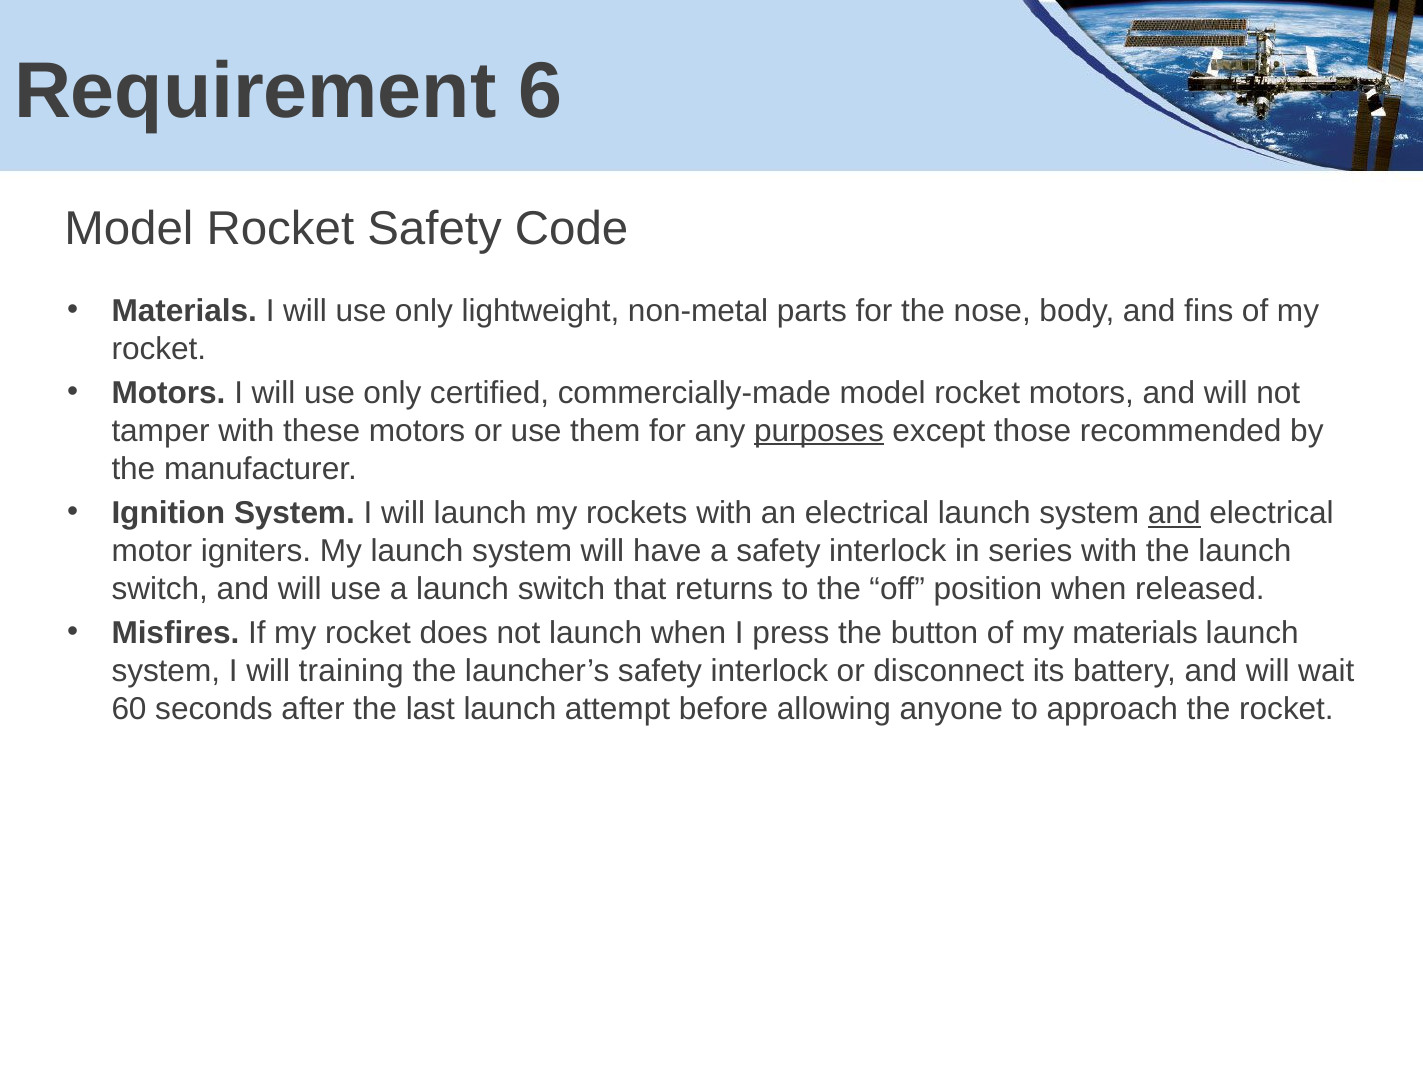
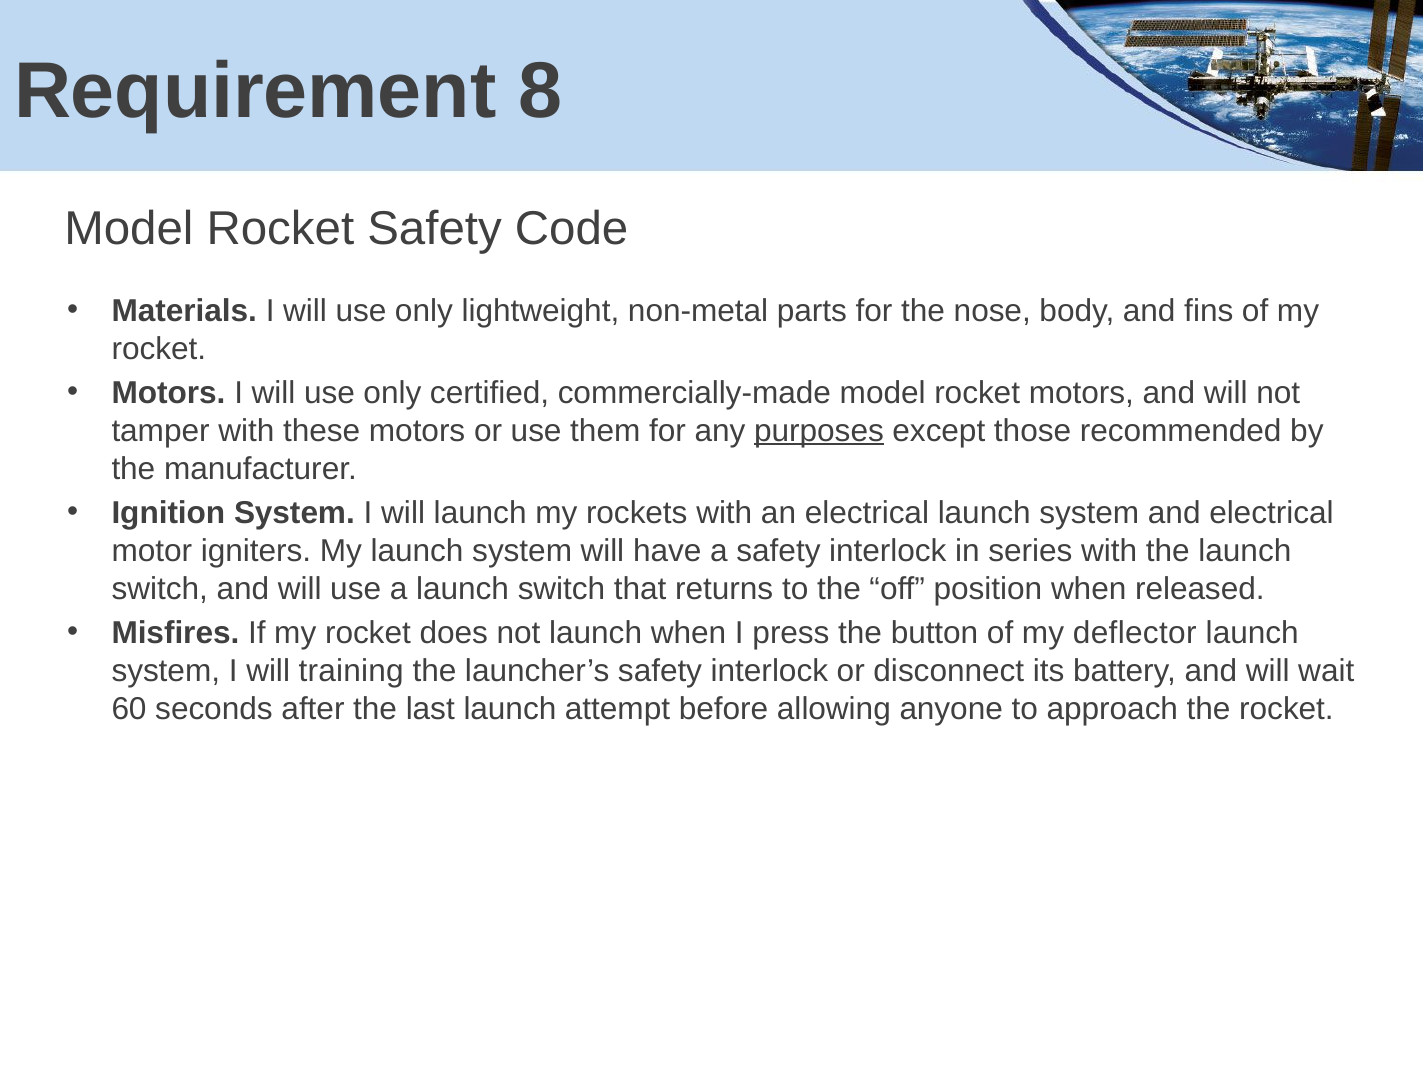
6: 6 -> 8 (540, 91)
and underline: present -> none (1174, 513)
my materials: materials -> deflector (1135, 633)
